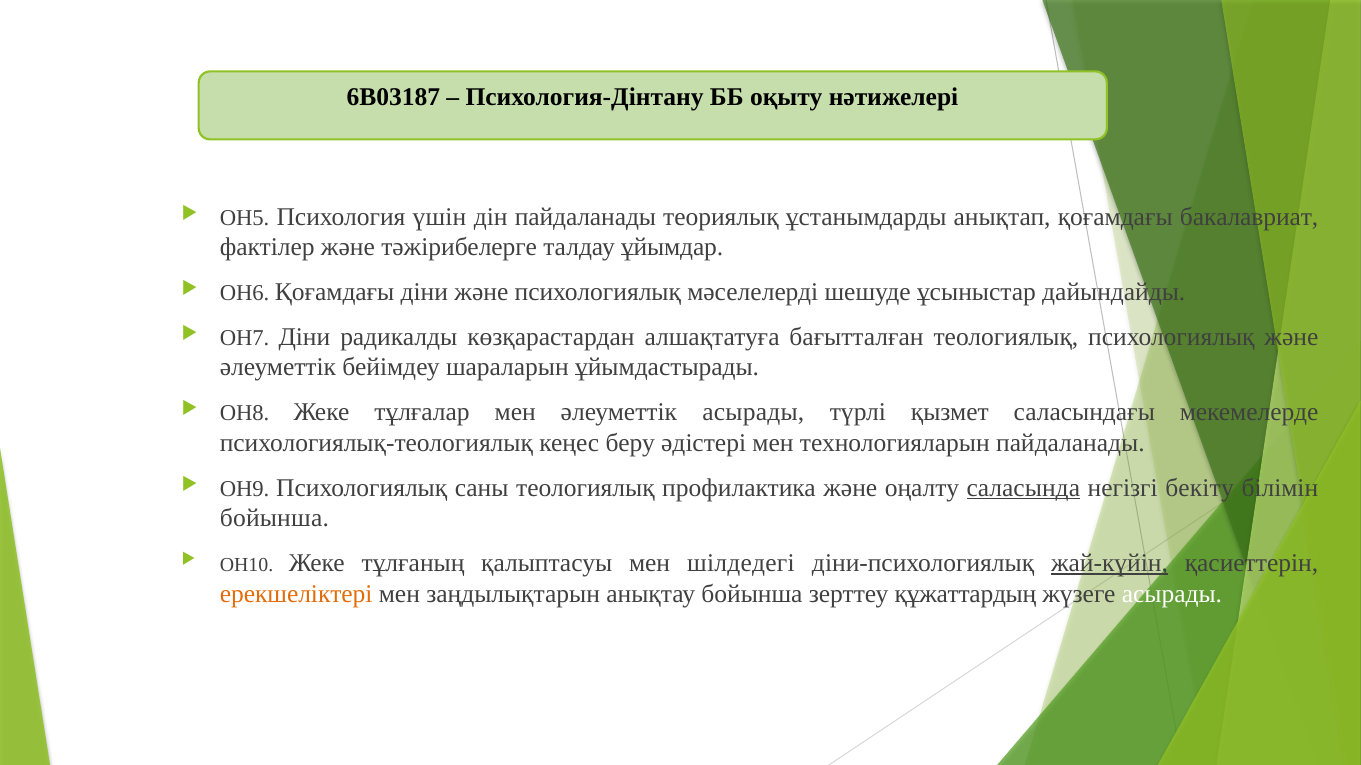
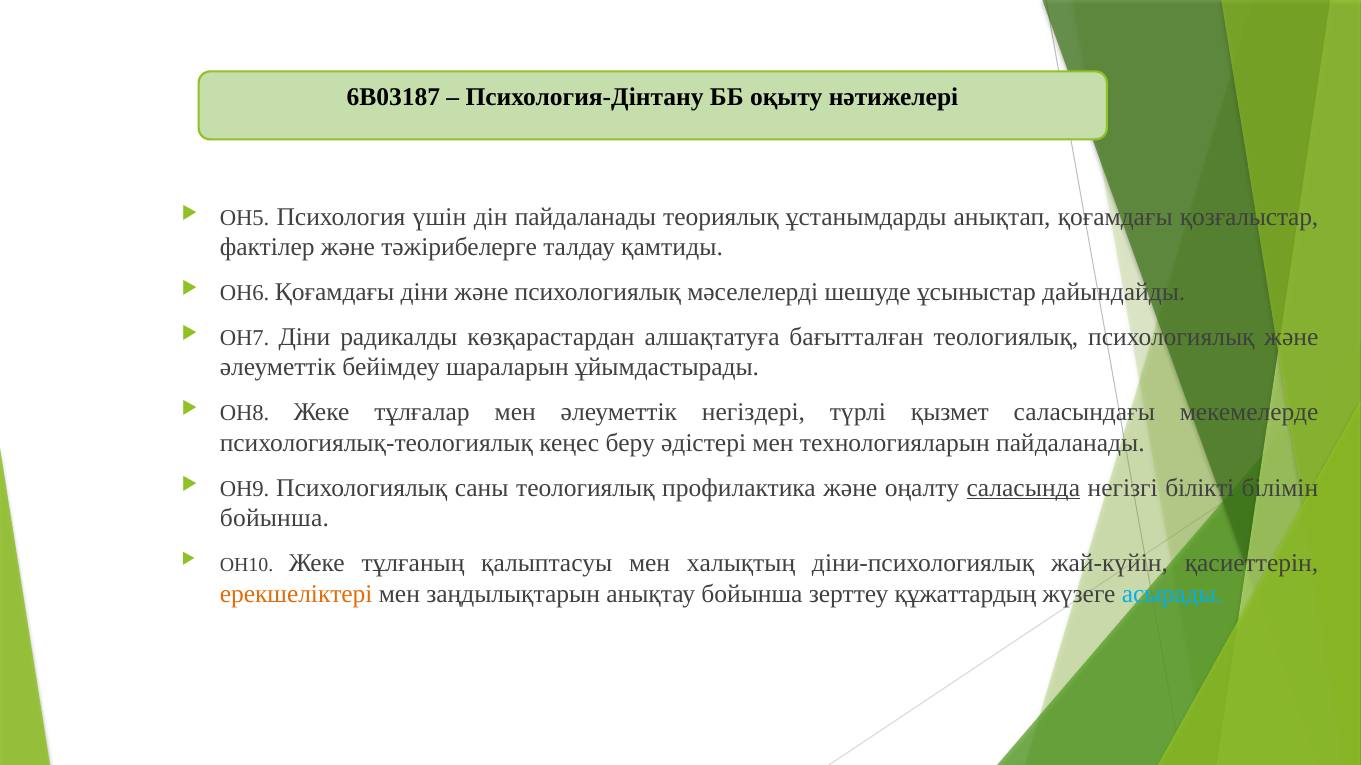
бакалавриат: бакалавриат -> қозғалыстар (1249, 217)
ұйымдар: ұйымдар -> қамтиды (672, 248)
әлеуметтік асырады: асырады -> негіздері (753, 413)
бекіту: бекіту -> білікті (1200, 488)
шілдедегі: шілдедегі -> халықтың (741, 563)
жай-күйін underline: present -> none (1110, 563)
асырады colour: white -> light blue (1172, 594)
